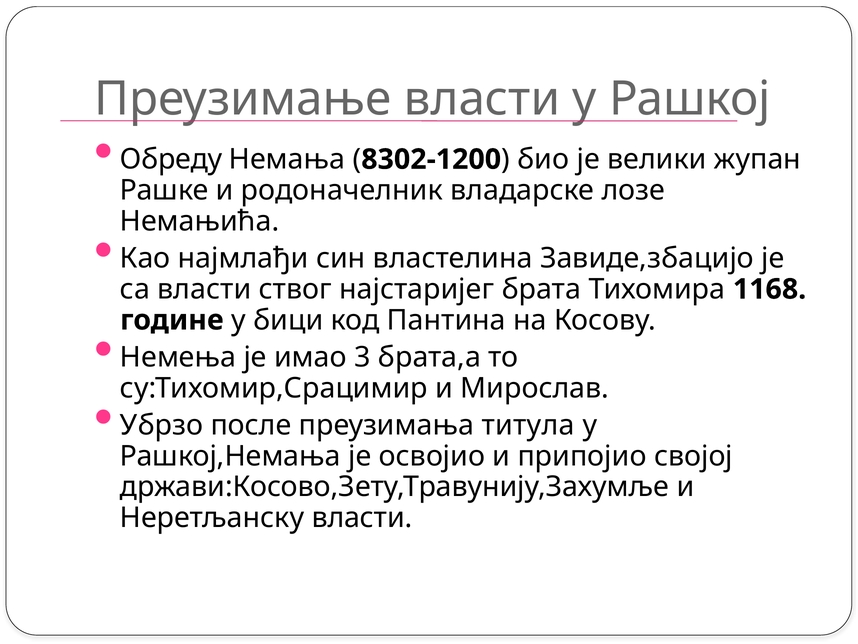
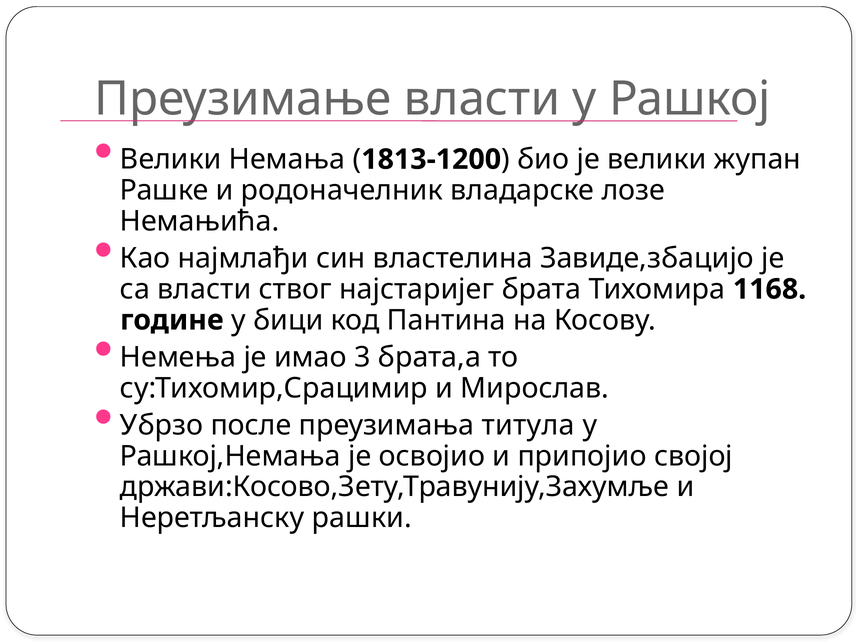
Обреду: Обреду -> Велики (171, 159)
8302-1200: 8302-1200 -> 1813-1200 (431, 159)
Неретљанску власти: власти -> рашки (362, 518)
